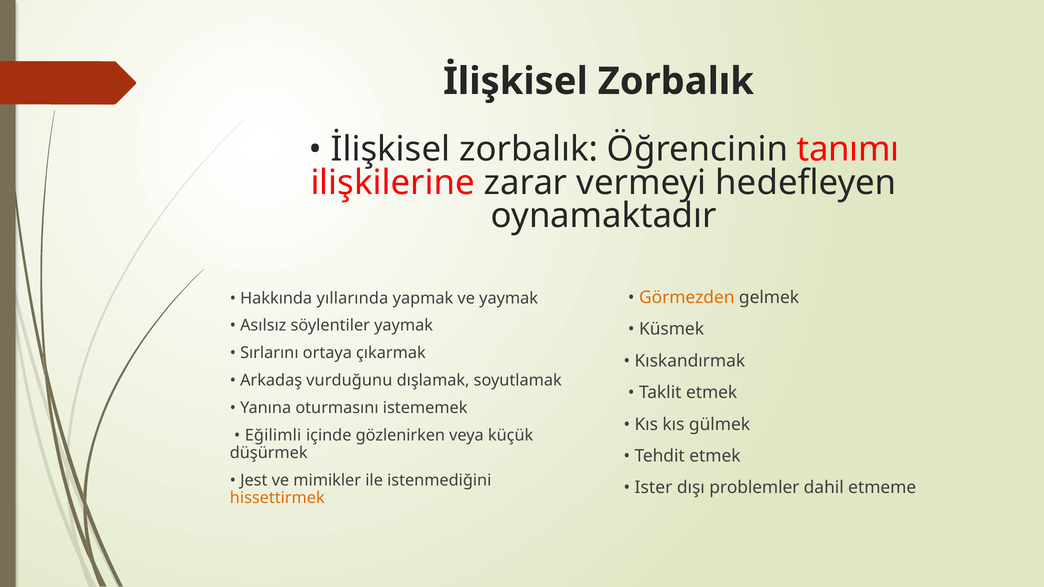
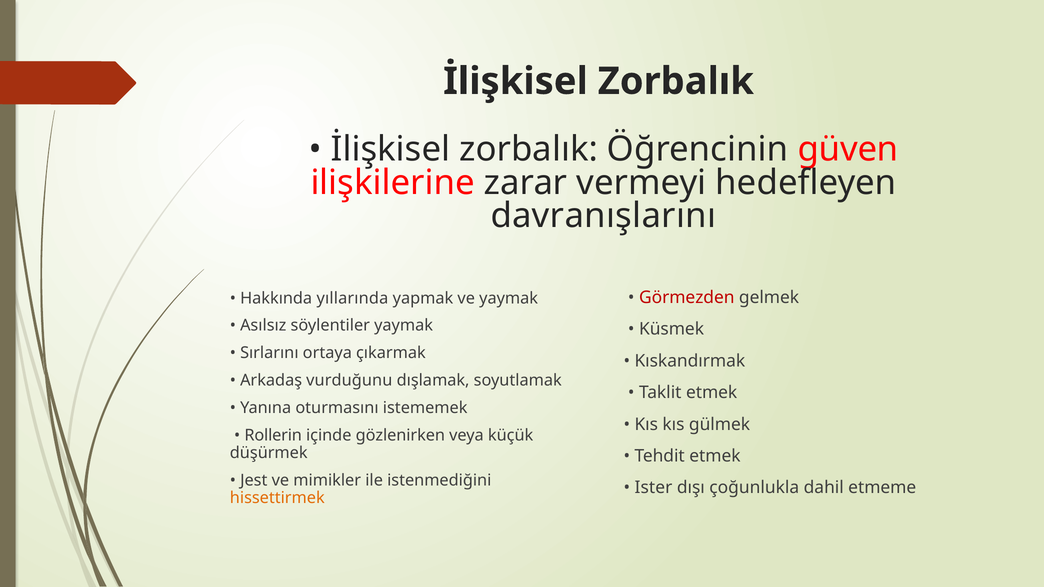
tanımı: tanımı -> güven (848, 149)
oynamaktadır: oynamaktadır -> davranışlarını (603, 216)
Görmezden colour: orange -> red (687, 297)
Eğilimli: Eğilimli -> Rollerin (273, 435)
problemler: problemler -> çoğunlukla (754, 488)
